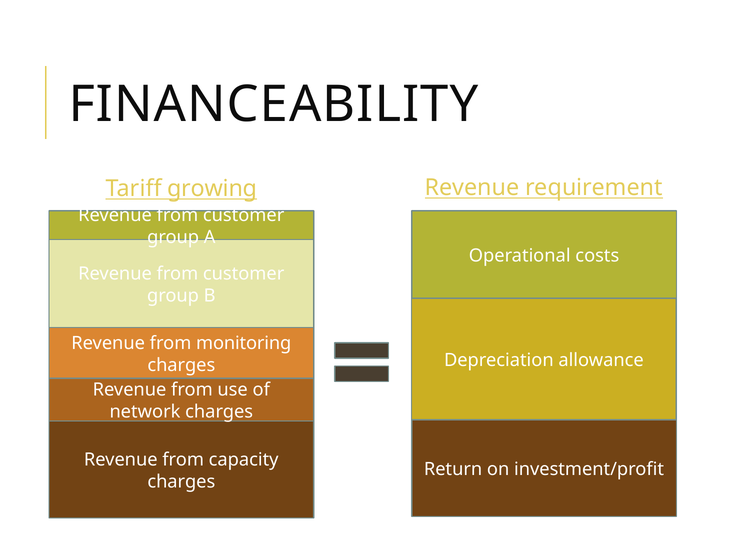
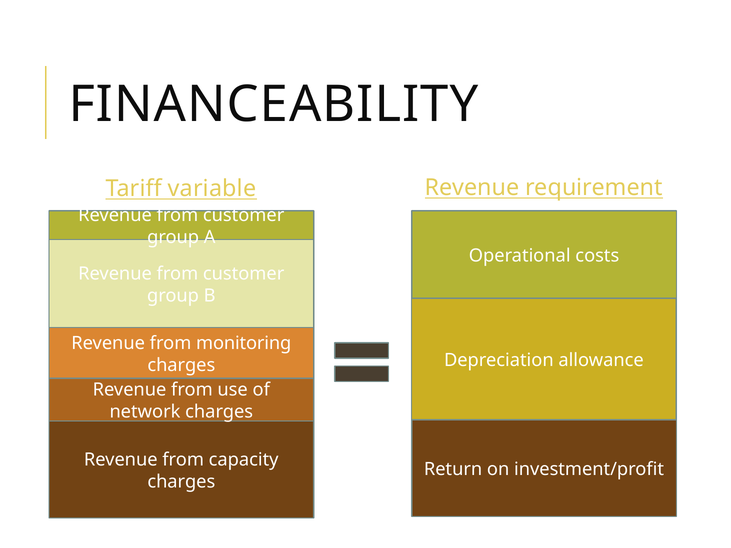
growing: growing -> variable (212, 188)
